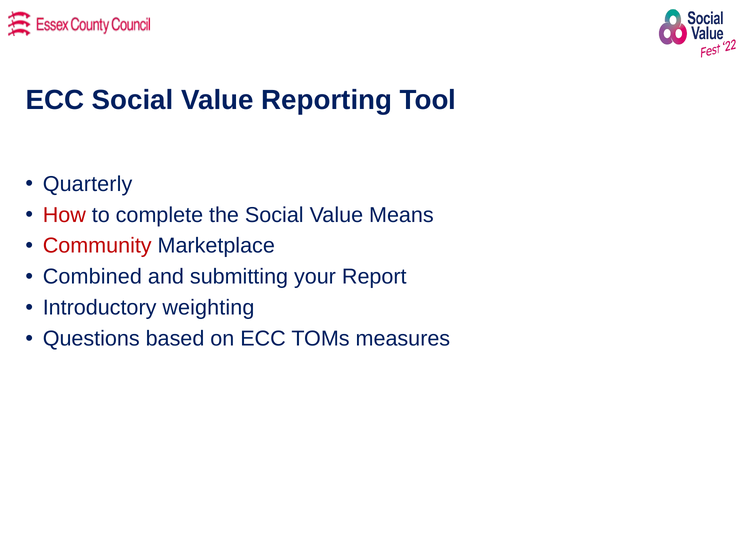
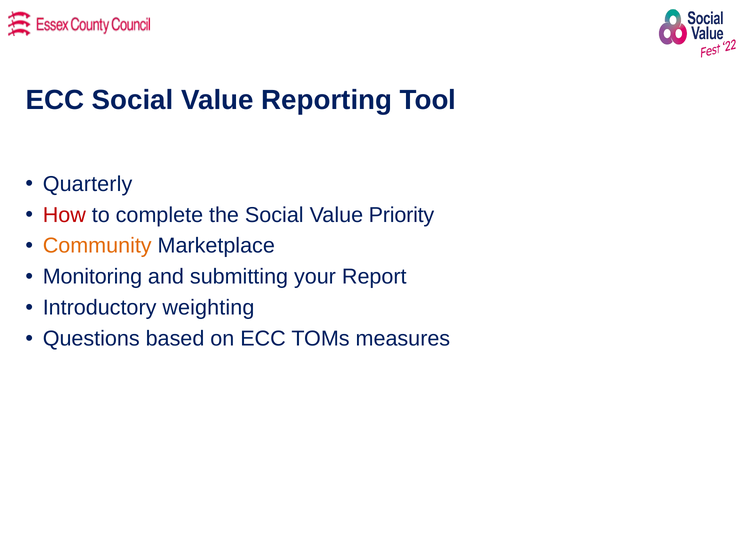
Means: Means -> Priority (401, 215)
Community colour: red -> orange (97, 246)
Combined: Combined -> Monitoring (92, 277)
